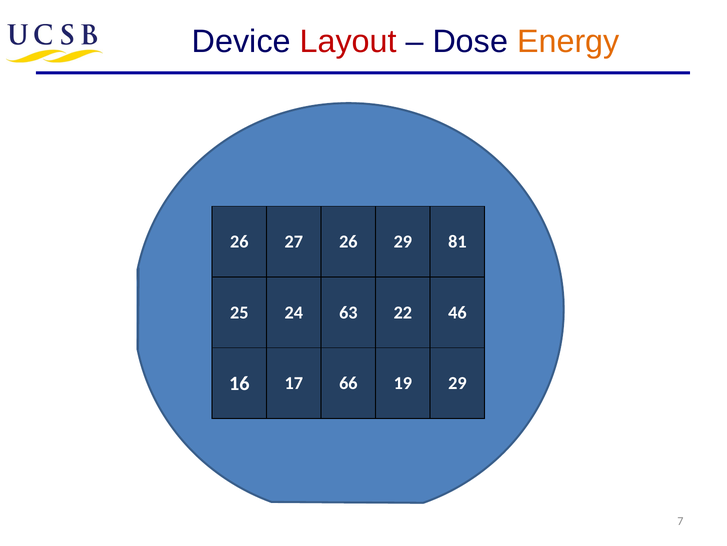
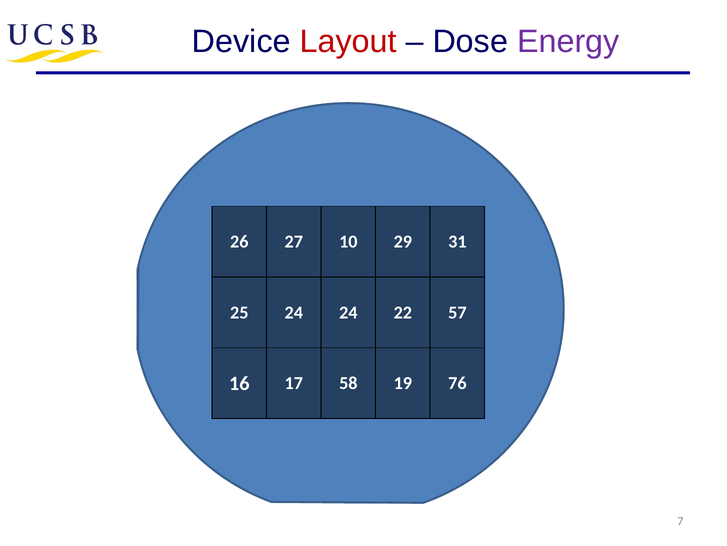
Energy colour: orange -> purple (568, 42)
27 26: 26 -> 10 (348, 242)
81: 81 -> 31 (457, 242)
24 63: 63 -> 24 (348, 312)
46: 46 -> 57 (457, 312)
66: 66 -> 58 (348, 383)
19 29: 29 -> 76 (457, 383)
